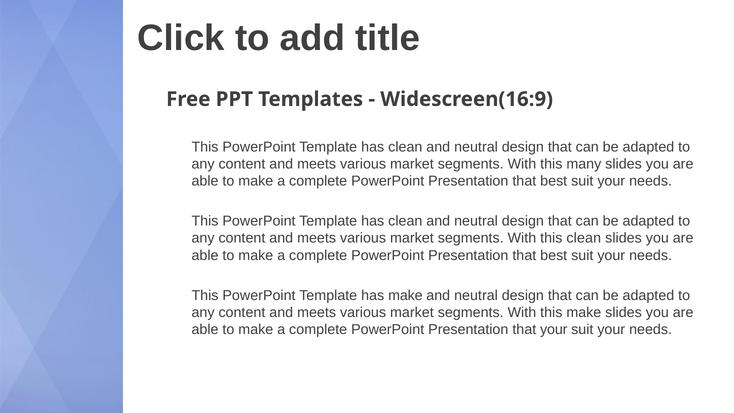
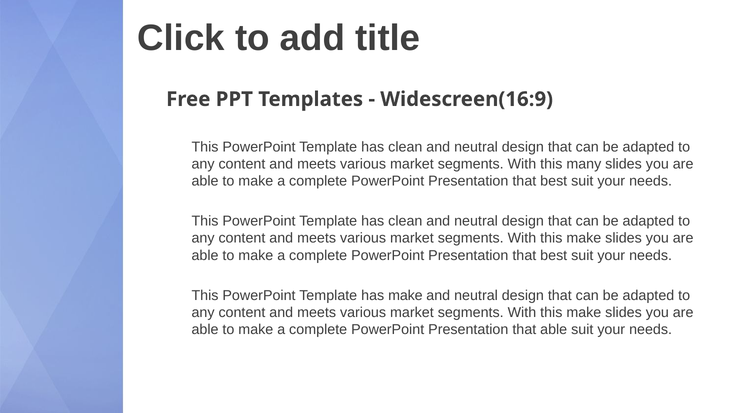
clean: clean -> make (584, 238)
that your: your -> able (554, 330)
